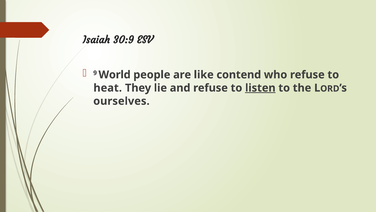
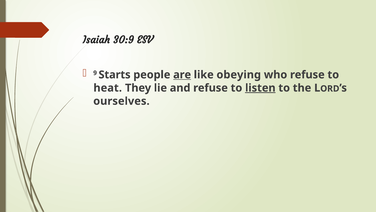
World: World -> Starts (115, 75)
are underline: none -> present (182, 75)
contend: contend -> obeying (239, 75)
